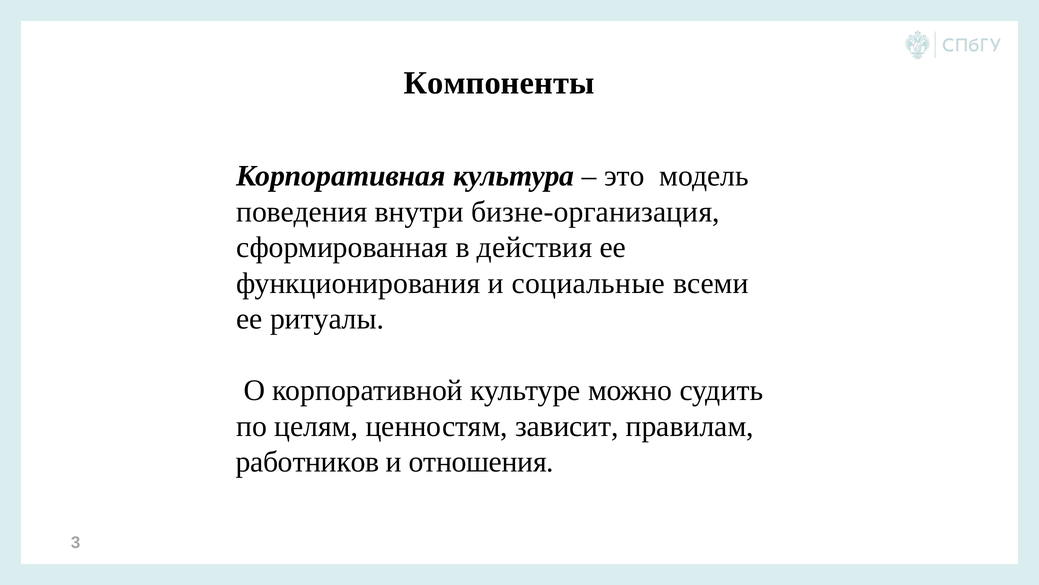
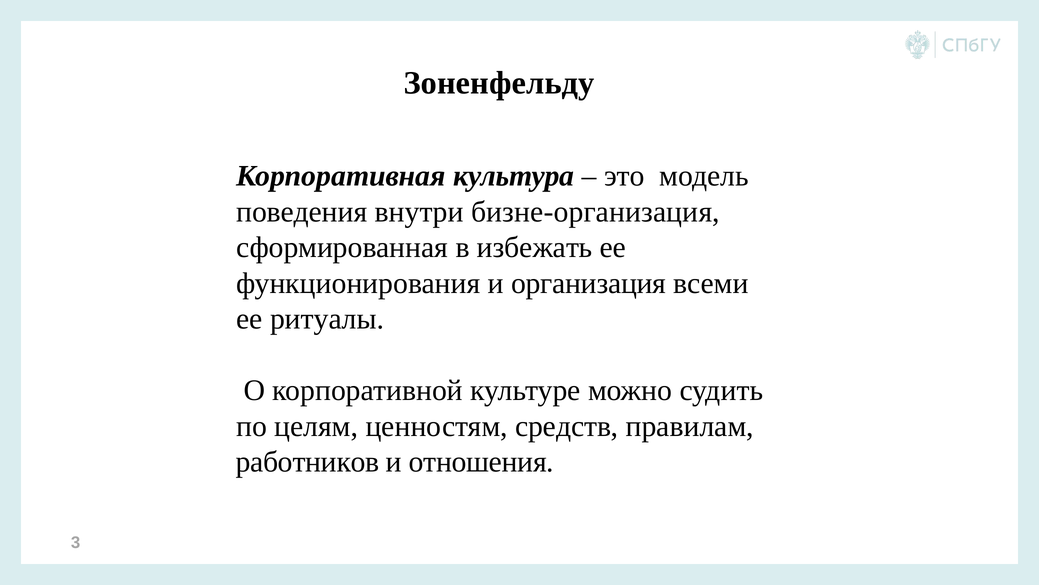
Компоненты: Компоненты -> Зоненфельду (499, 83)
действия: действия -> избежать (535, 247)
социальные: социальные -> организация (589, 283)
зависит: зависит -> средств (567, 426)
